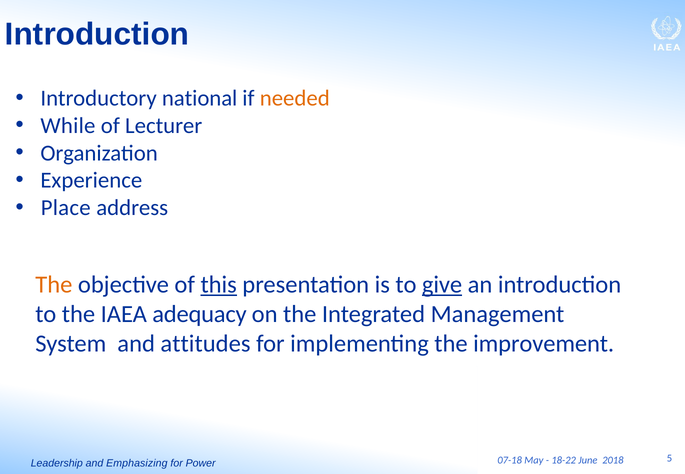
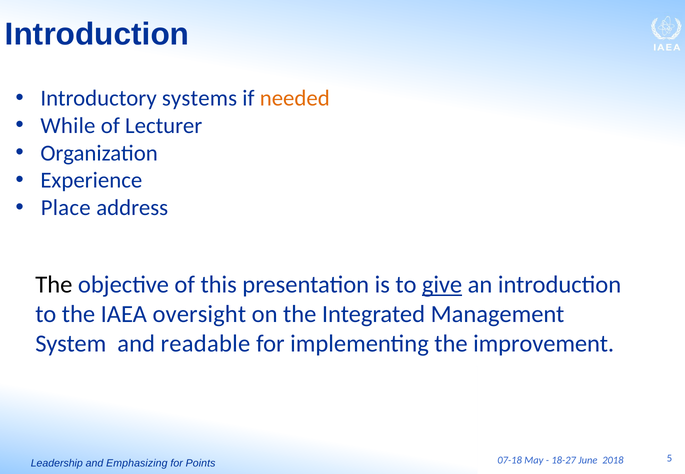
national: national -> systems (200, 98)
The colour: orange -> black (54, 285)
this underline: present -> none (219, 285)
adequacy: adequacy -> oversight (199, 315)
attitudes: attitudes -> readable (205, 344)
18-22: 18-22 -> 18-27 (564, 461)
Power: Power -> Points (201, 464)
